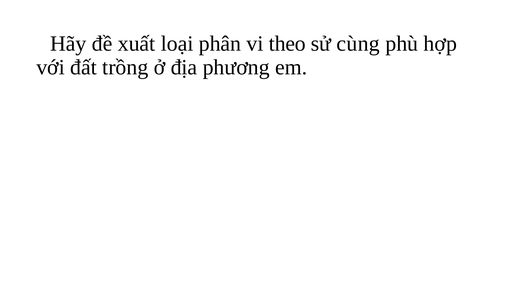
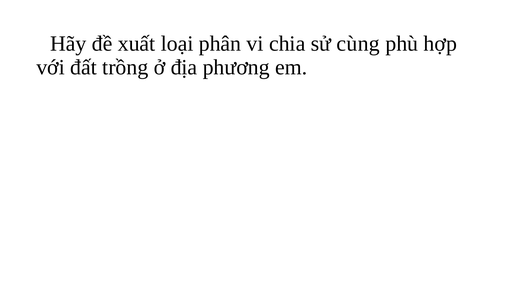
theo: theo -> chia (287, 44)
